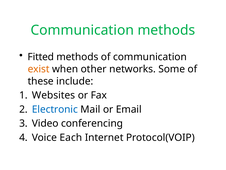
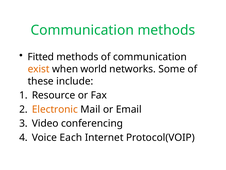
other: other -> world (94, 69)
Websites: Websites -> Resource (54, 95)
Electronic colour: blue -> orange (55, 109)
